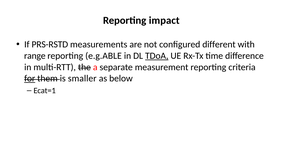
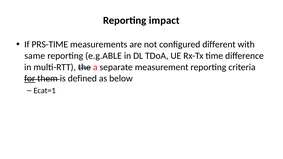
PRS-RSTD: PRS-RSTD -> PRS-TIME (50, 45)
range: range -> same (35, 56)
TDoA underline: present -> none (157, 56)
smaller: smaller -> defined (82, 79)
